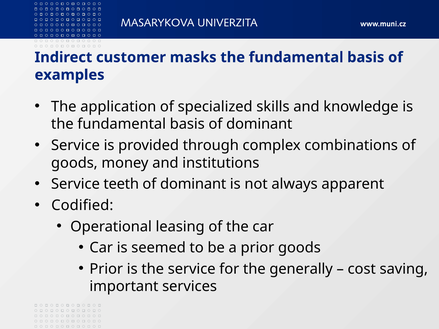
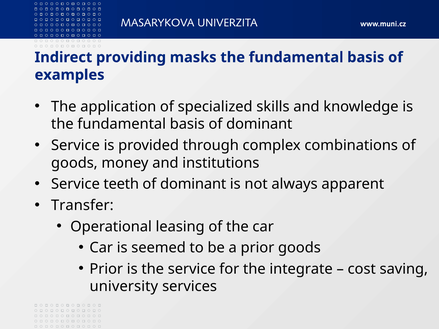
customer: customer -> providing (131, 57)
Codified: Codified -> Transfer (82, 205)
generally: generally -> integrate (301, 269)
important: important -> university (124, 287)
